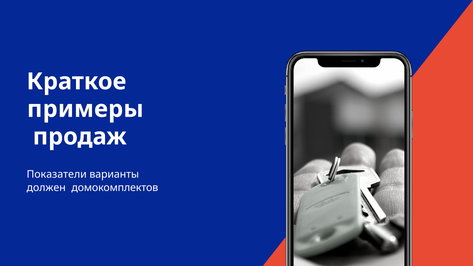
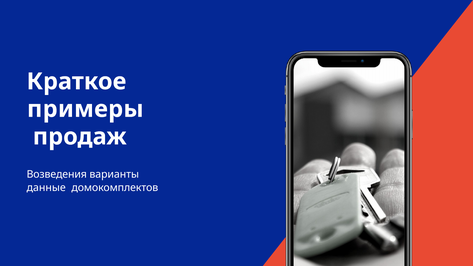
Показатели: Показатели -> Возведения (57, 174)
должен: должен -> данные (46, 188)
